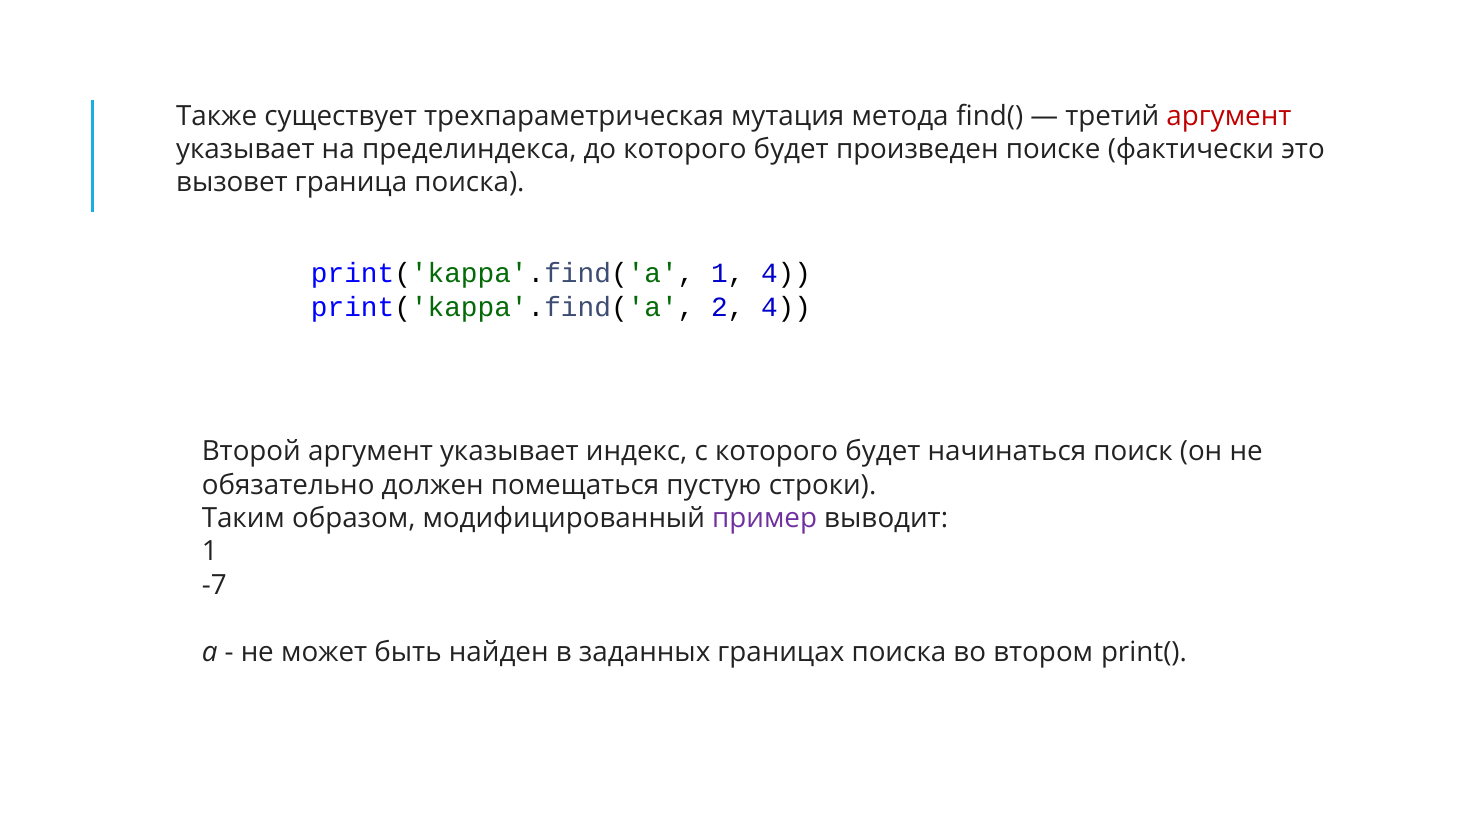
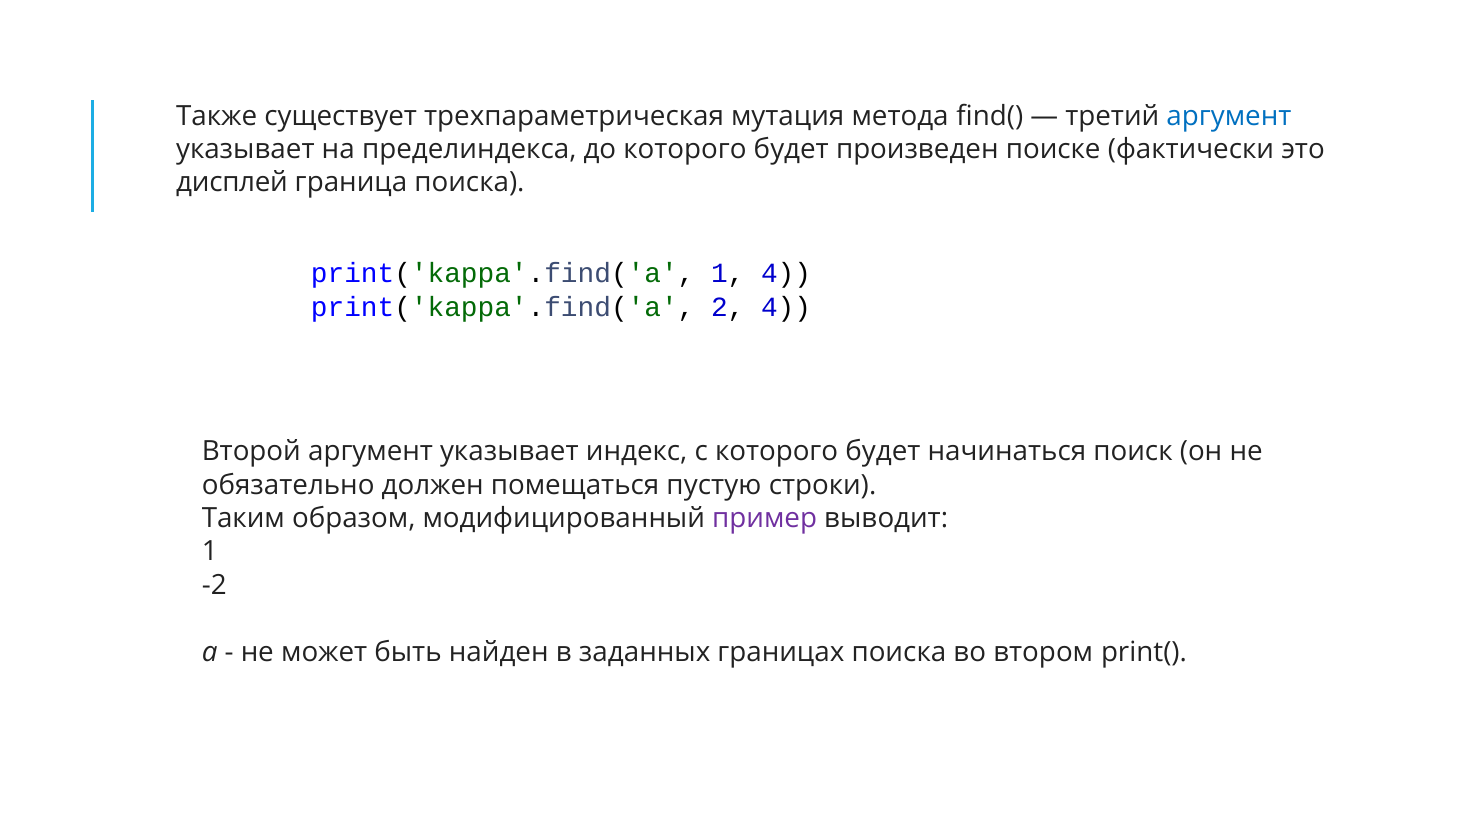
аргумент colour: red -> blue (1229, 116)
вызовет: вызовет -> дисплей (232, 183)
-7: -7 -> -2 (214, 585)
